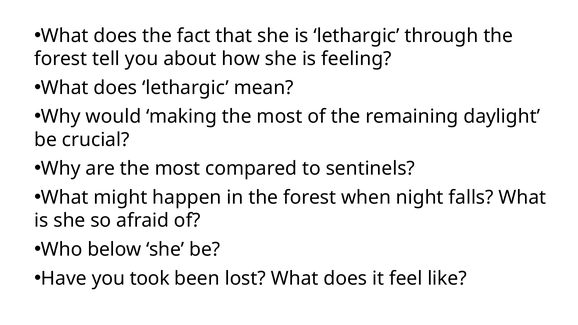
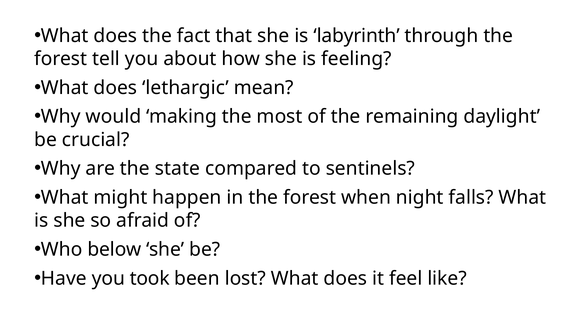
is lethargic: lethargic -> labyrinth (357, 36)
are the most: most -> state (177, 169)
